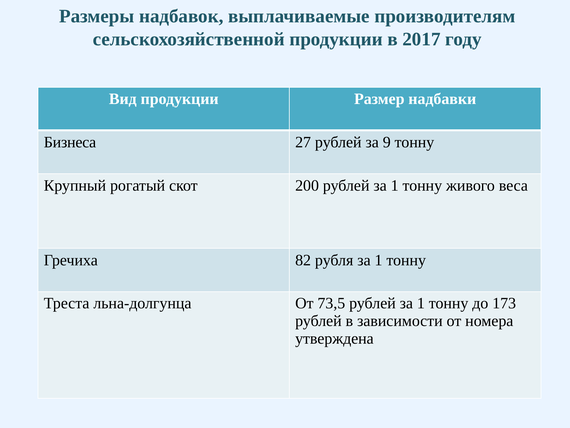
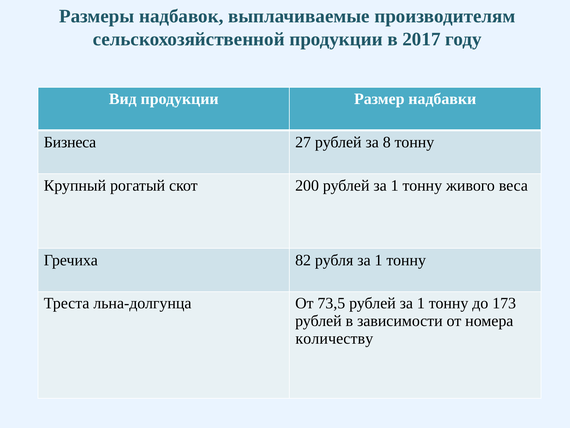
9: 9 -> 8 (387, 142)
утверждена: утверждена -> количеству (334, 338)
